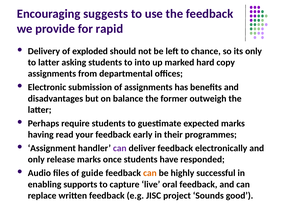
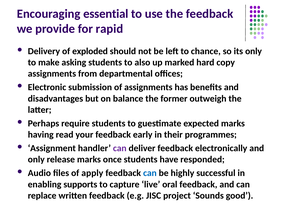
suggests: suggests -> essential (106, 14)
to latter: latter -> make (49, 63)
into: into -> also (142, 63)
guide: guide -> apply (92, 174)
can colour: orange -> blue (150, 174)
